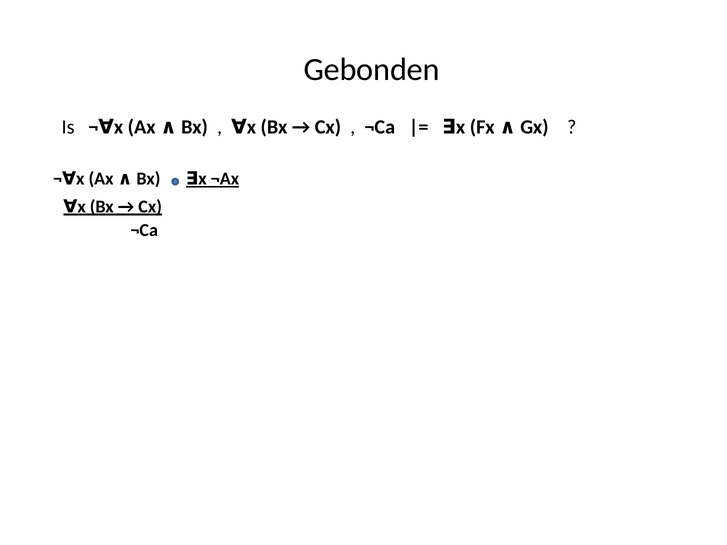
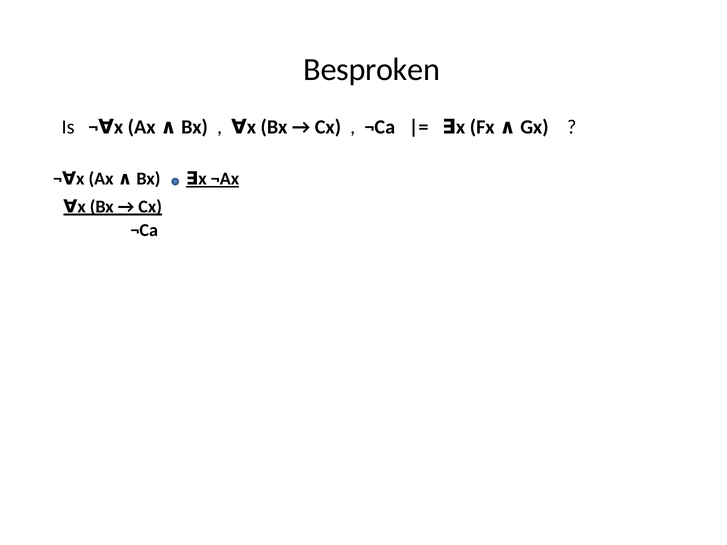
Gebonden: Gebonden -> Besproken (372, 70)
